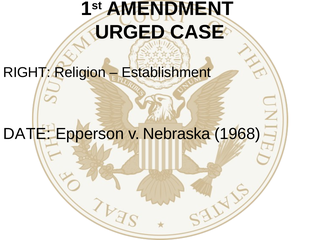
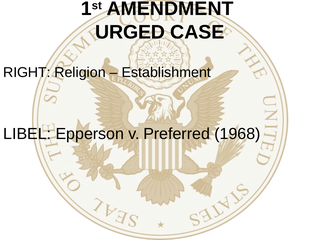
DATE: DATE -> LIBEL (27, 134)
Nebraska: Nebraska -> Preferred (177, 134)
